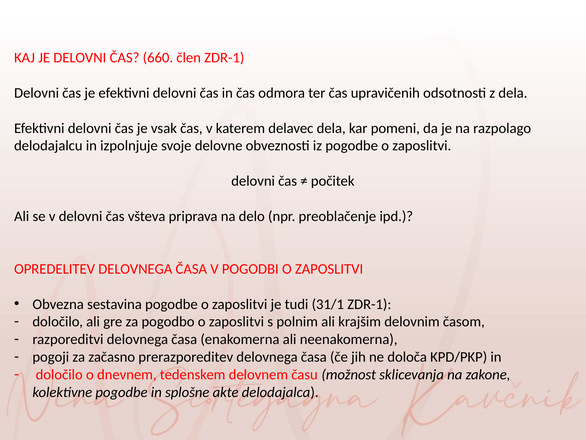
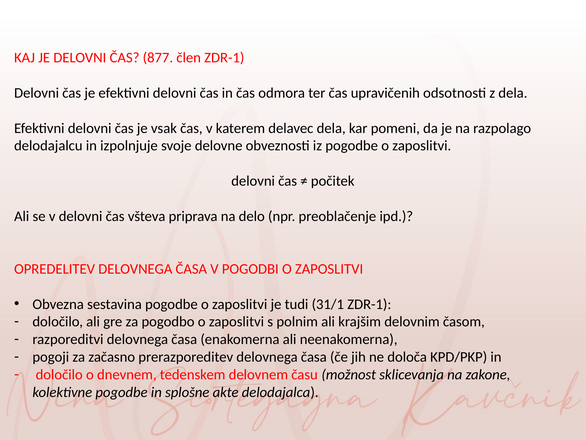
660: 660 -> 877 (158, 58)
